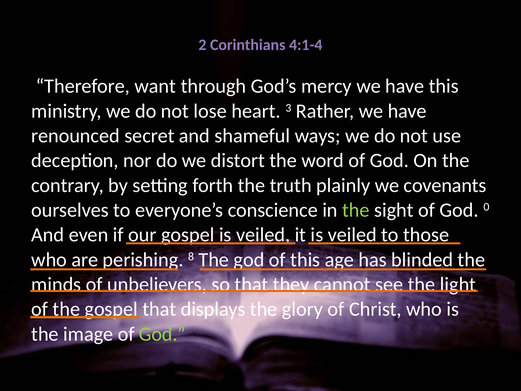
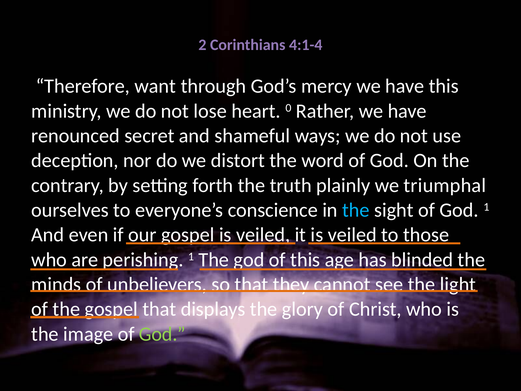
3: 3 -> 0 (288, 108)
covenants: covenants -> triumphal (445, 185)
the colour: light green -> light blue (356, 210)
God 0: 0 -> 1 (486, 207)
8: 8 -> 1 (191, 256)
